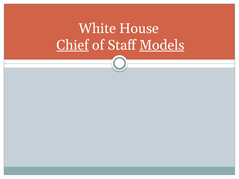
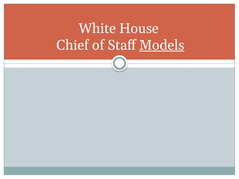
Chief underline: present -> none (73, 45)
